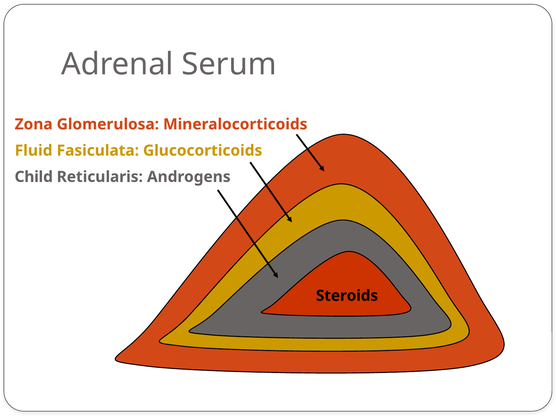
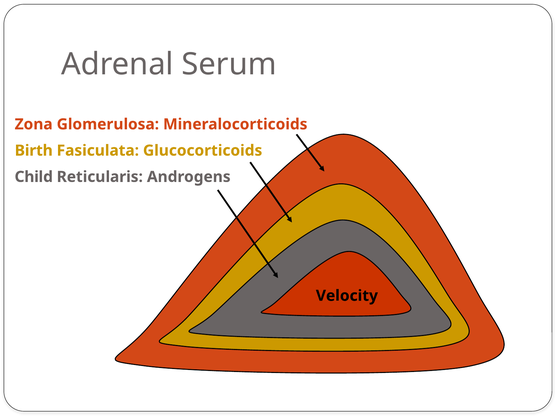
Fluid: Fluid -> Birth (34, 151)
Steroids: Steroids -> Velocity (347, 296)
